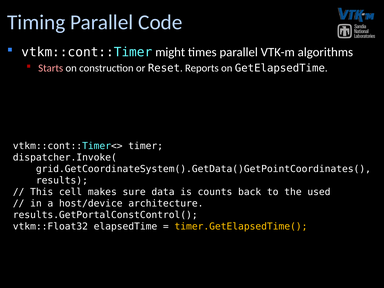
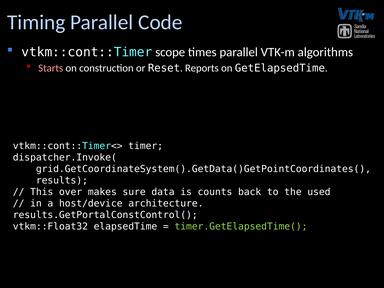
might: might -> scope (170, 52)
cell: cell -> over (71, 192)
timer.GetElapsedTime( colour: yellow -> light green (241, 227)
